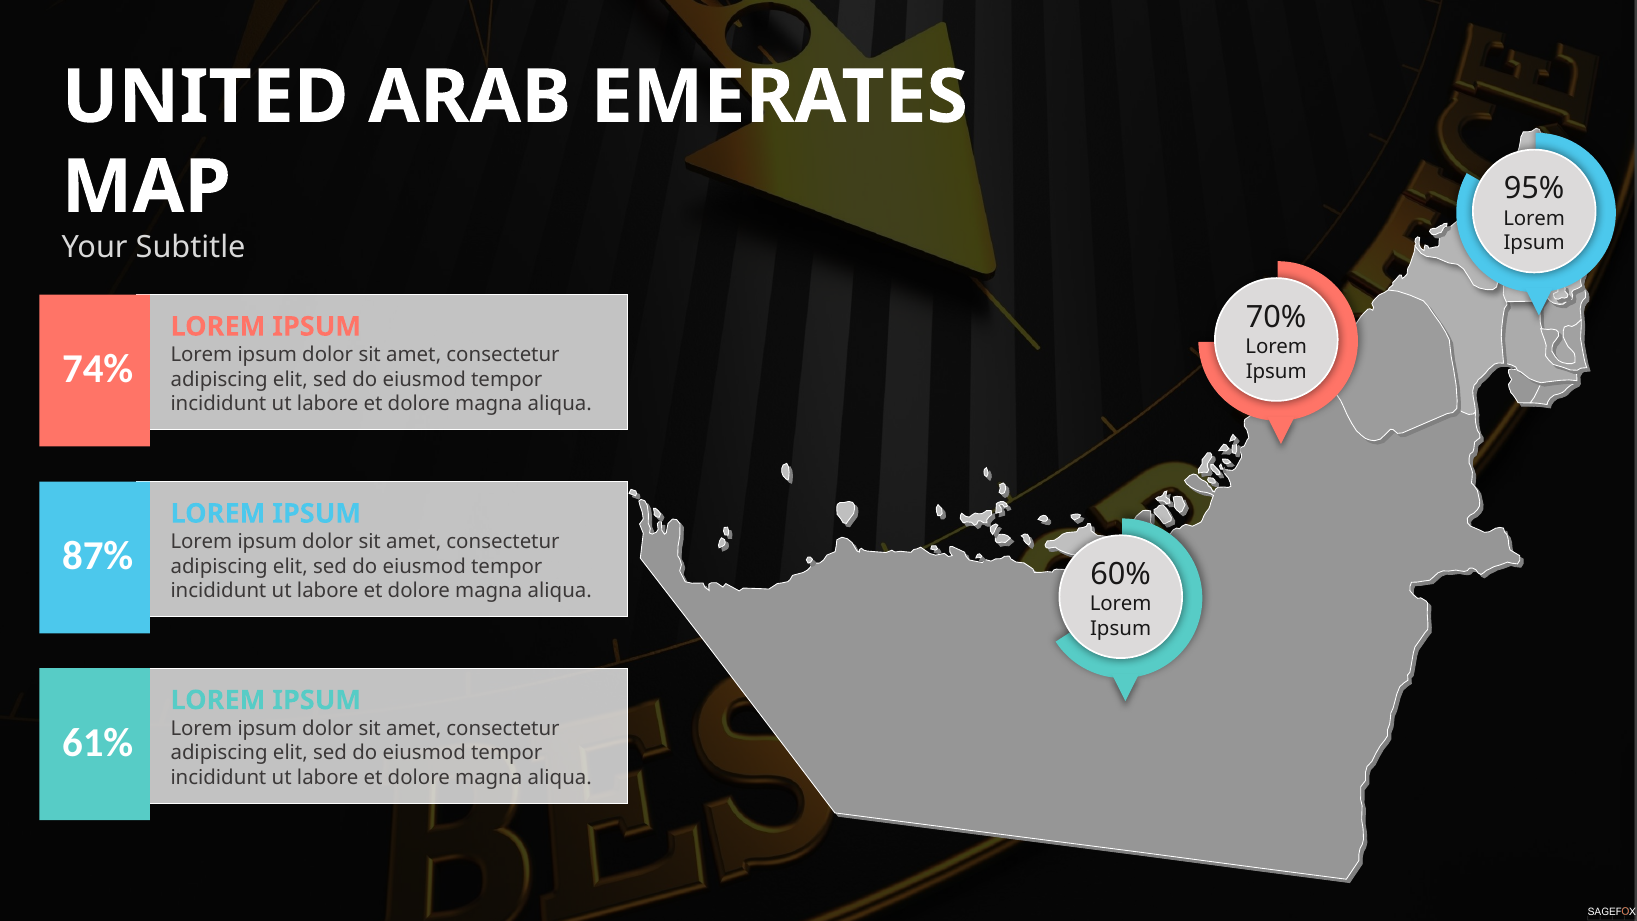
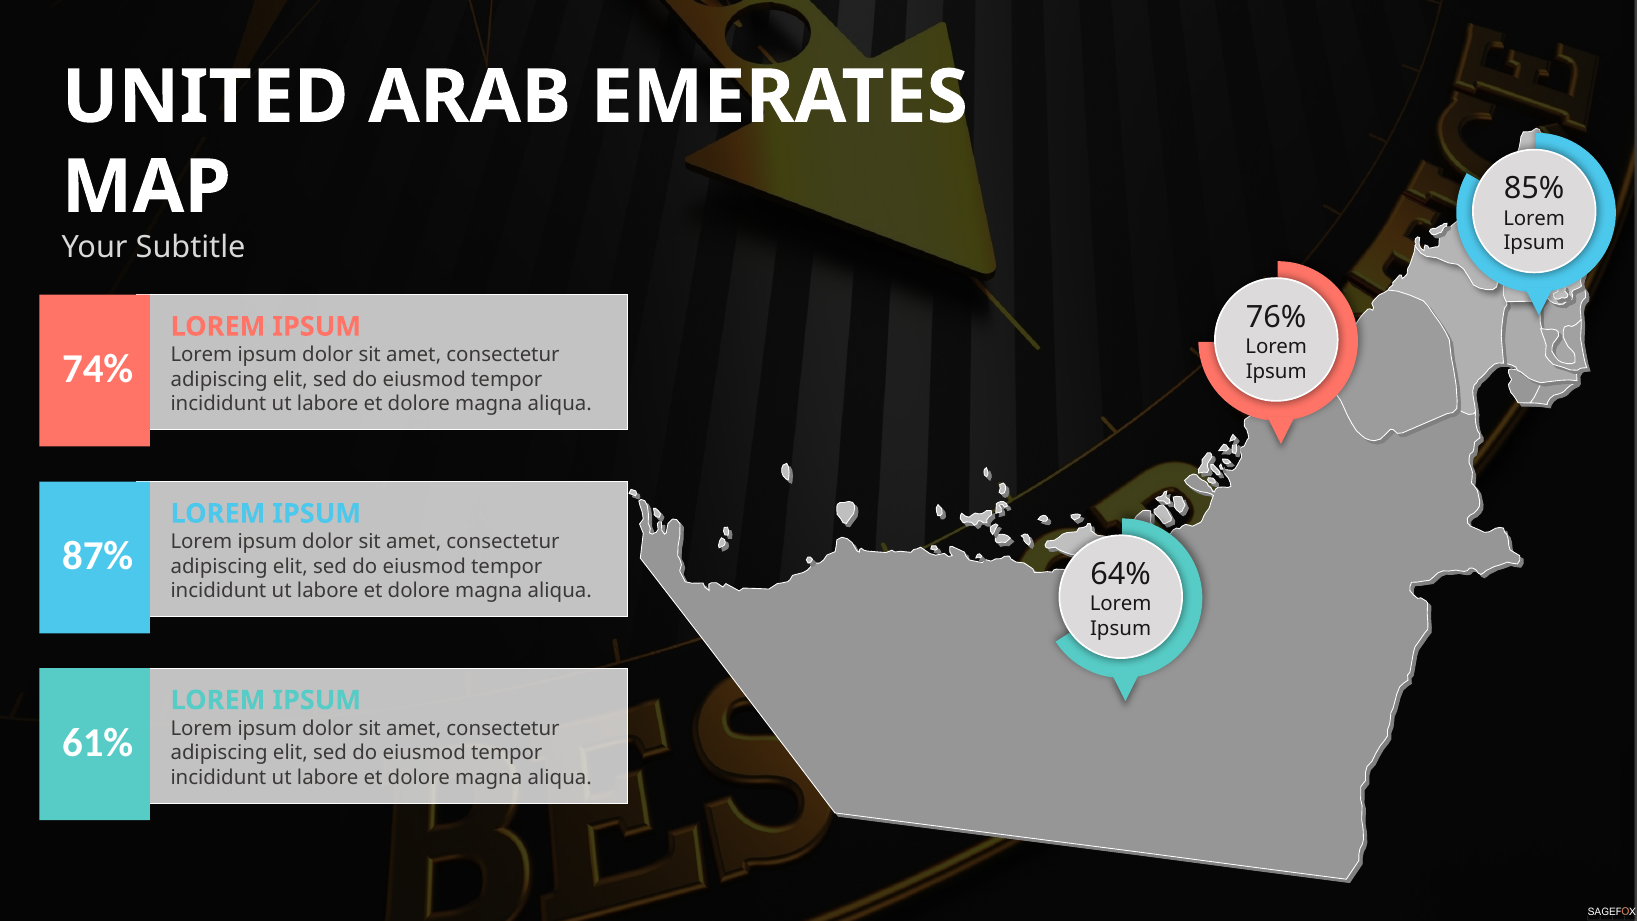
95%: 95% -> 85% (1534, 189)
70%: 70% -> 76% (1276, 317)
60%: 60% -> 64% (1121, 574)
